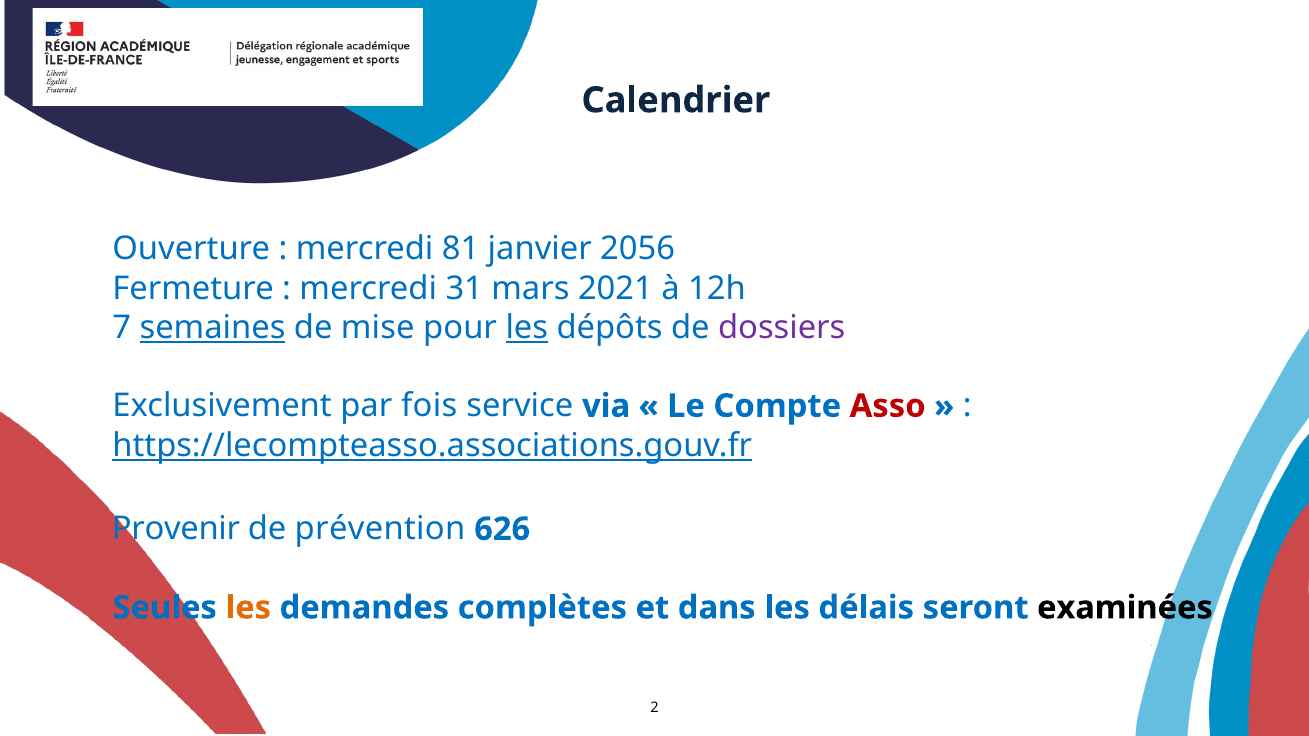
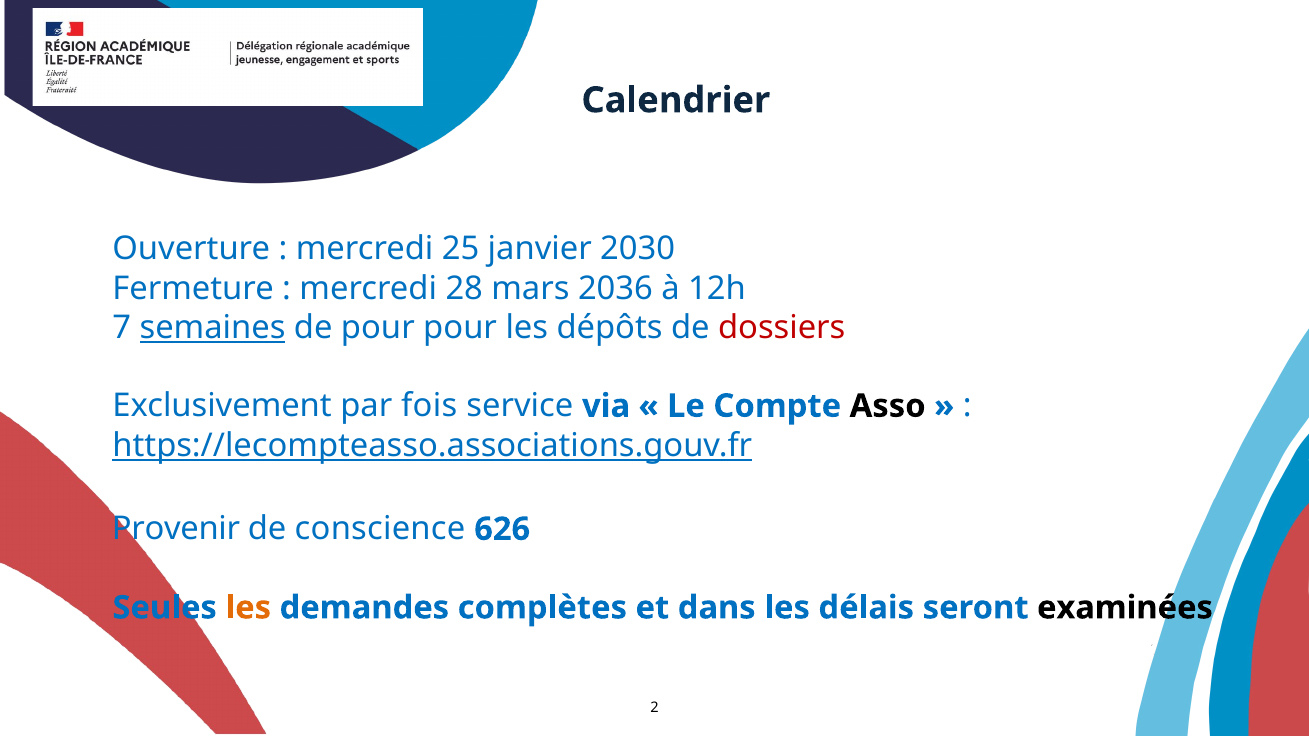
81: 81 -> 25 (461, 249)
2056: 2056 -> 2030 (638, 249)
31: 31 -> 28 (464, 288)
2021: 2021 -> 2036 (615, 288)
de mise: mise -> pour (378, 328)
les underline: present -> none (527, 328)
dossiers colour: purple -> red (782, 328)
Asso colour: red -> black (888, 406)
prévention: prévention -> conscience (380, 529)
